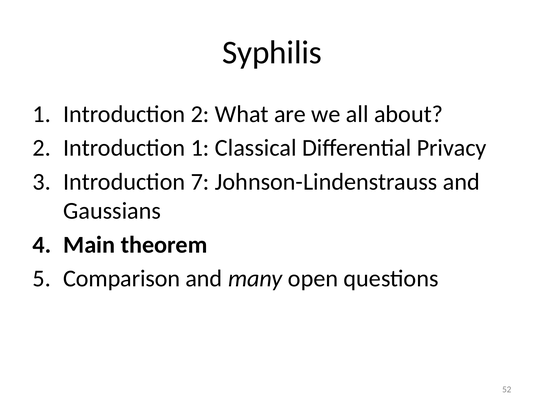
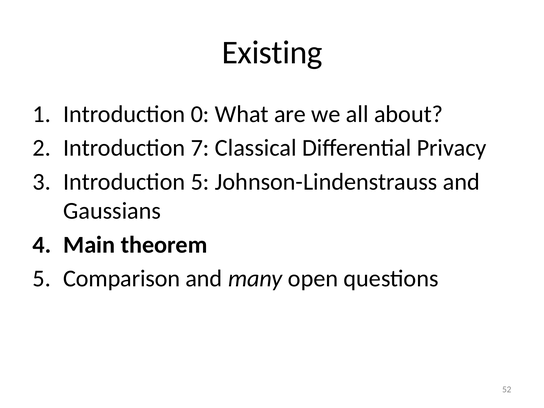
Syphilis: Syphilis -> Existing (272, 53)
Introduction 2: 2 -> 0 (200, 114)
Introduction 1: 1 -> 7 (200, 148)
Introduction 7: 7 -> 5 (200, 182)
